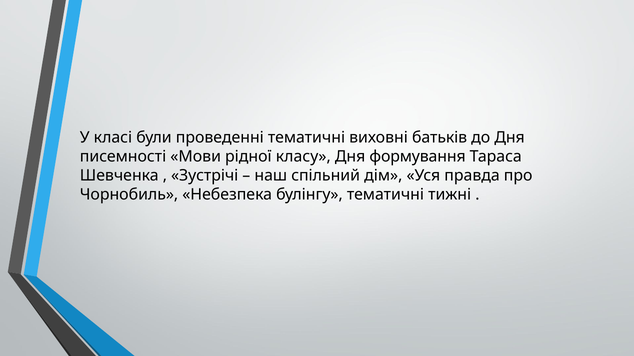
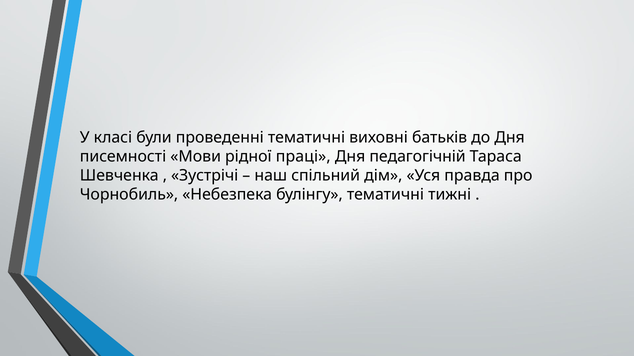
класу: класу -> праці (303, 157)
формування: формування -> педагогічній (418, 157)
